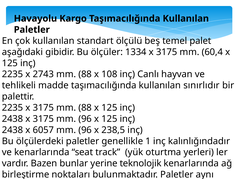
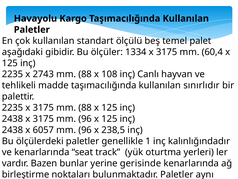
teknolojik: teknolojik -> gerisinde (141, 163)
